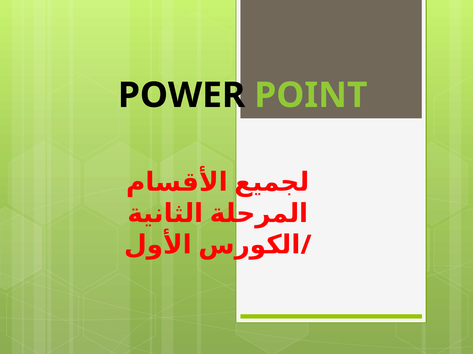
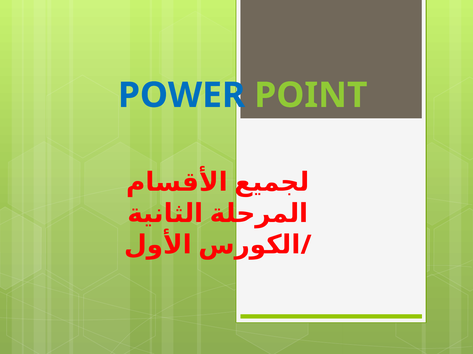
POWER colour: black -> blue (182, 95)
